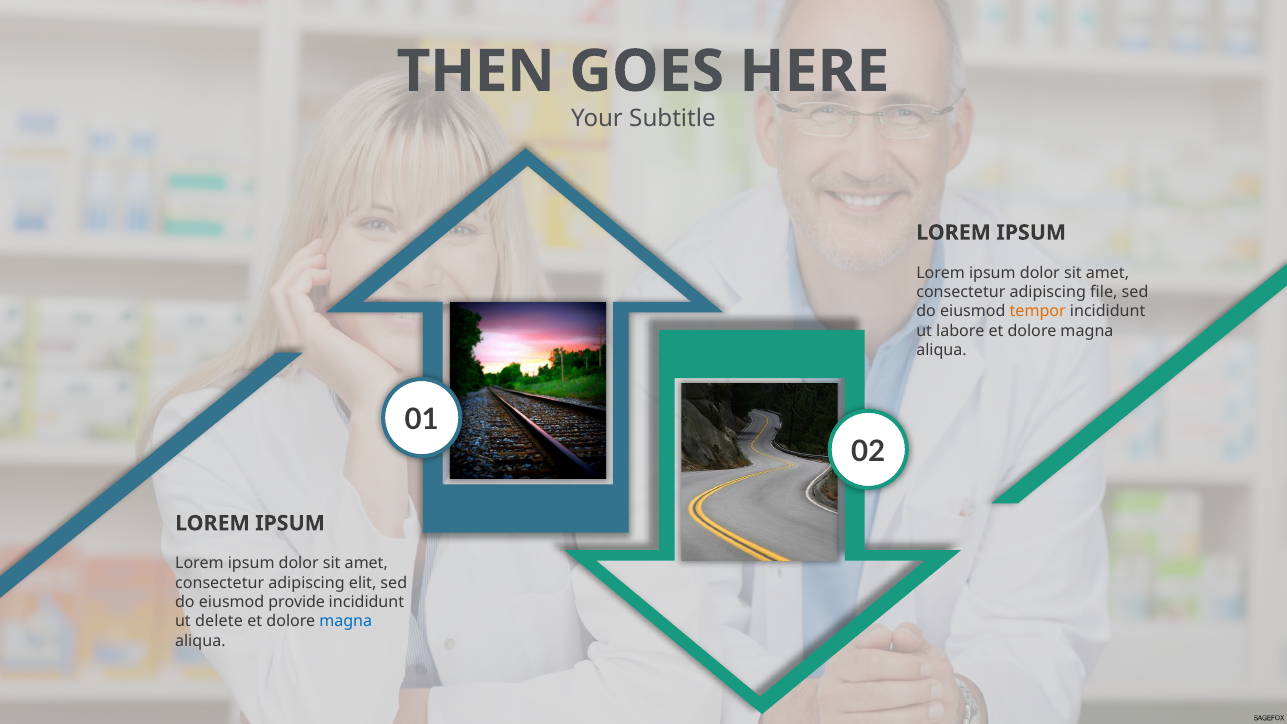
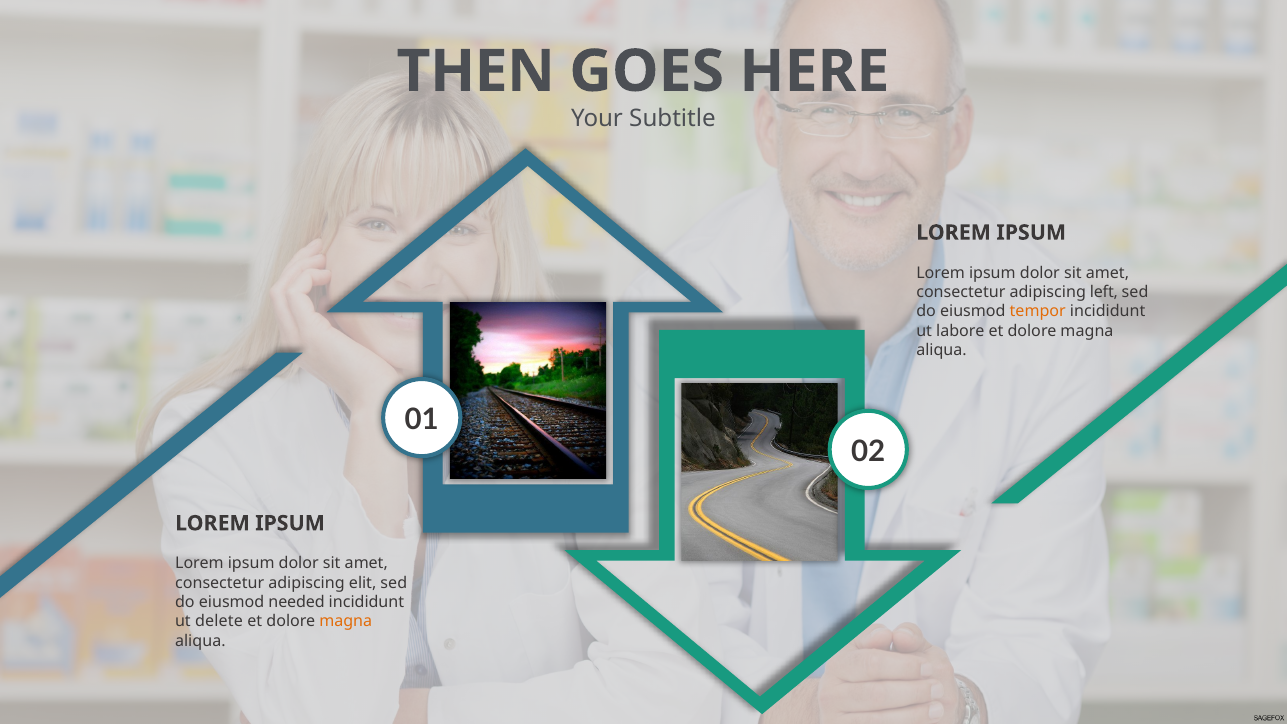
file: file -> left (1104, 292)
provide: provide -> needed (297, 602)
magna colour: blue -> orange (346, 621)
